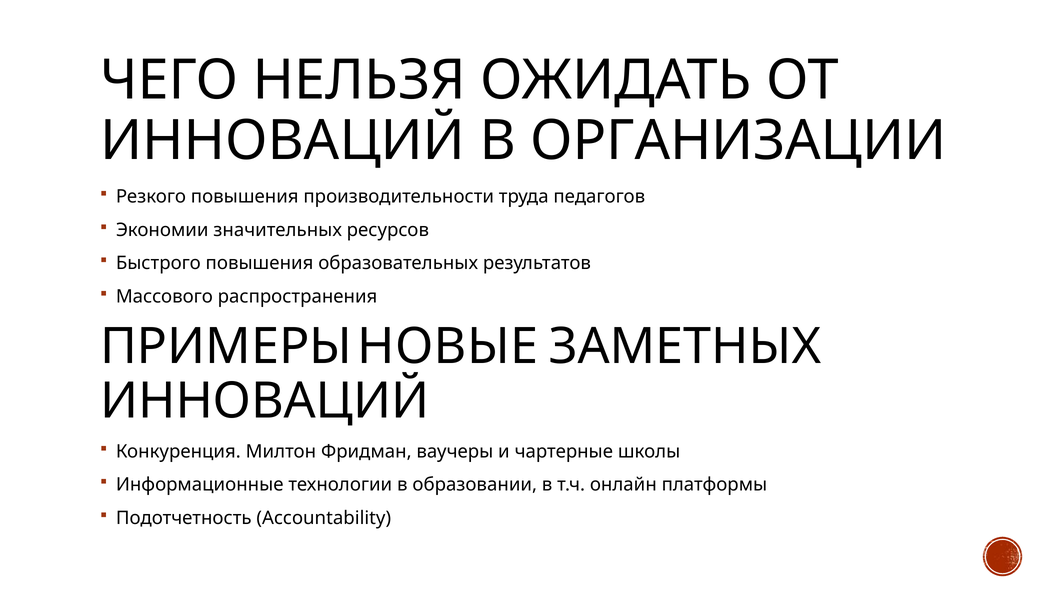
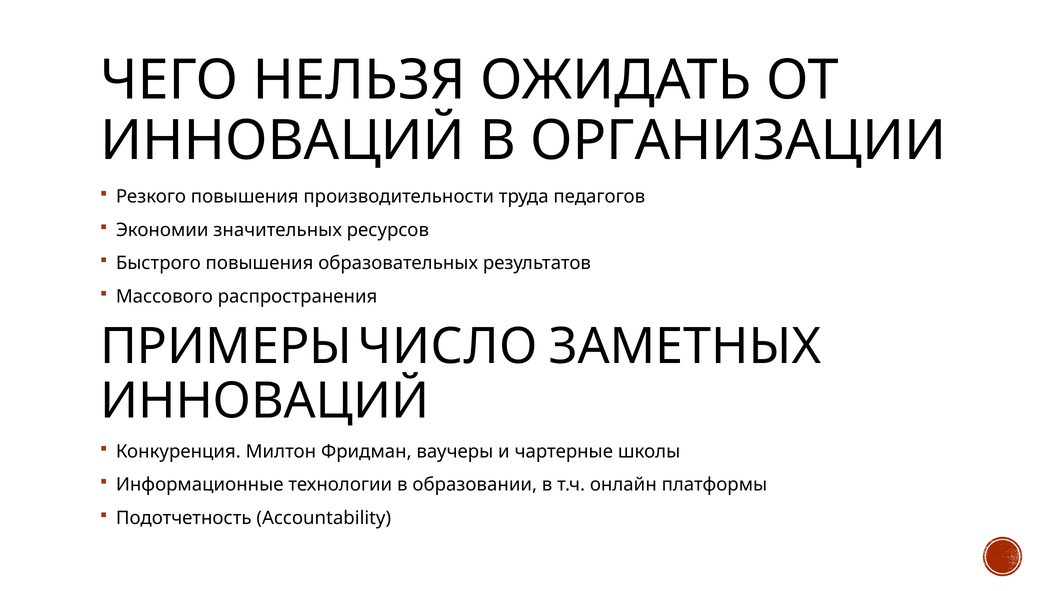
НОВЫЕ: НОВЫЕ -> ЧИСЛО (448, 347)
